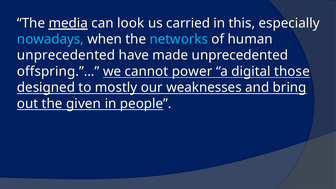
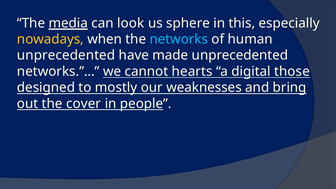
carried: carried -> sphere (188, 23)
nowadays colour: light blue -> yellow (50, 39)
offspring.”…: offspring.”… -> networks.”… (58, 71)
power: power -> hearts (192, 71)
given: given -> cover (84, 104)
